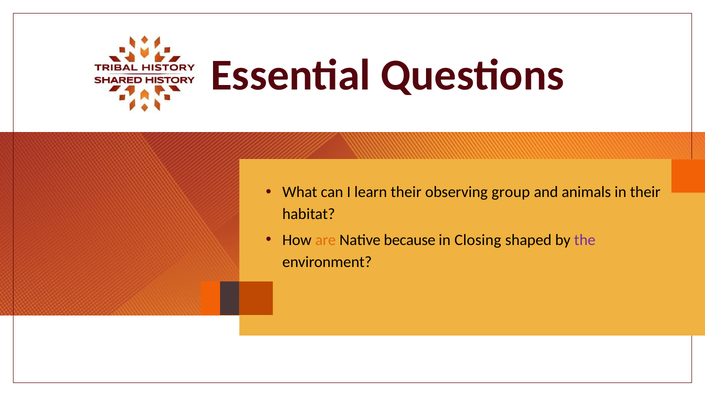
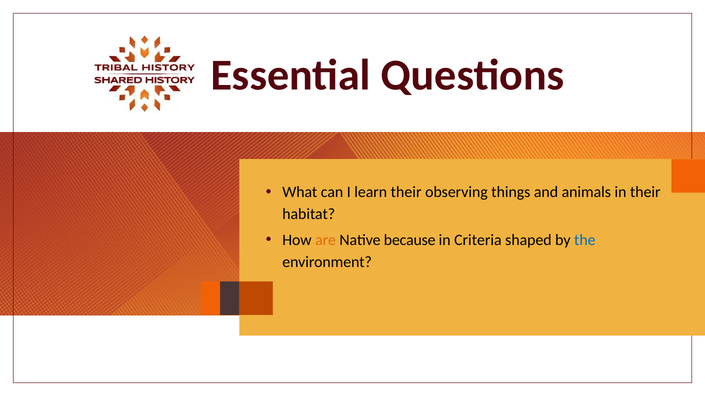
group: group -> things (511, 192)
Closing: Closing -> Criteria (478, 240)
the colour: purple -> blue (585, 240)
